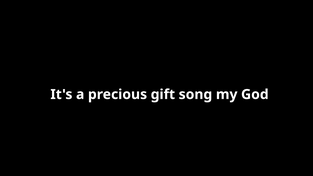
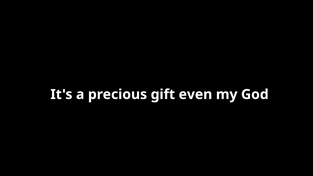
song: song -> even (195, 94)
